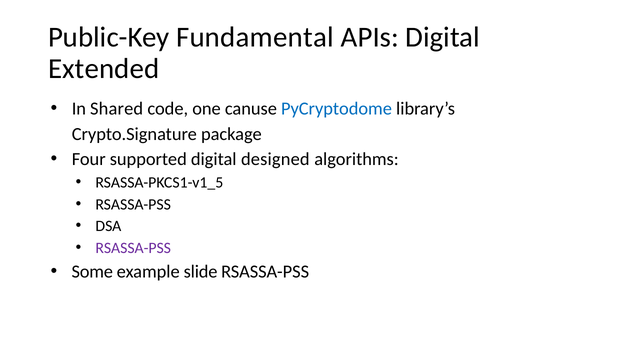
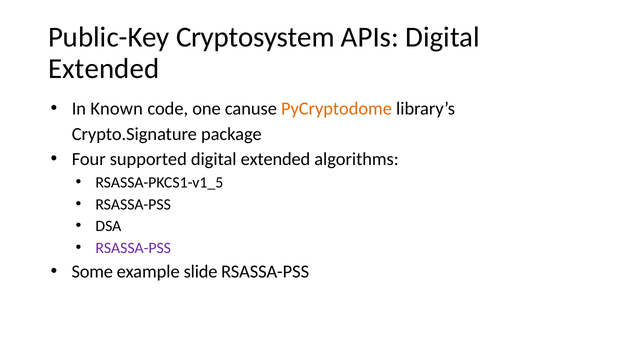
Fundamental: Fundamental -> Cryptosystem (255, 37)
Shared: Shared -> Known (117, 109)
PyCryptodome colour: blue -> orange (336, 109)
supported digital designed: designed -> extended (275, 159)
